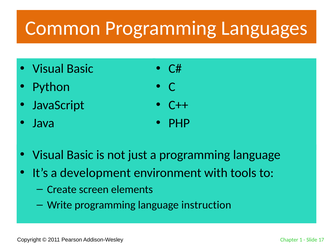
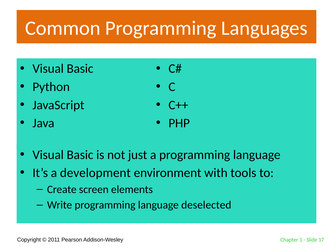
instruction: instruction -> deselected (206, 205)
